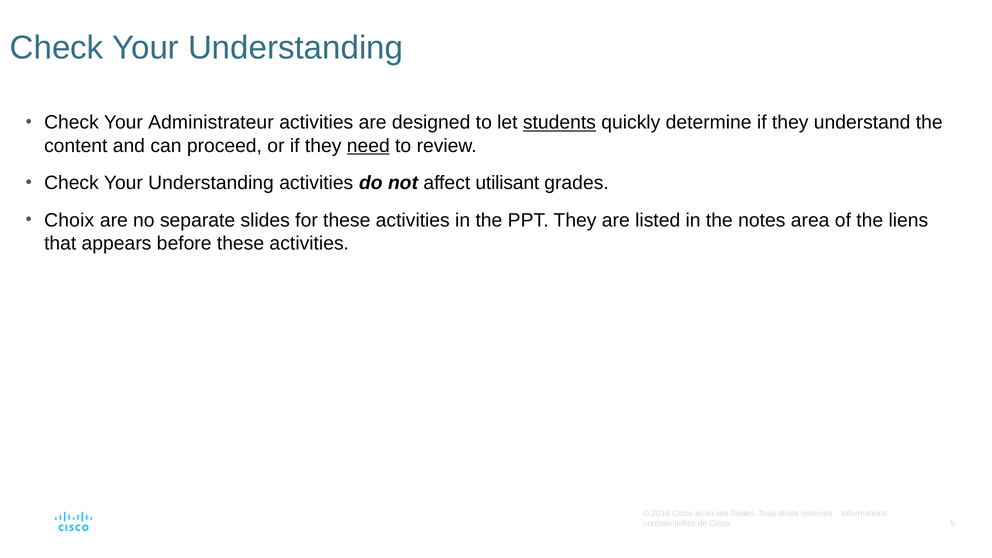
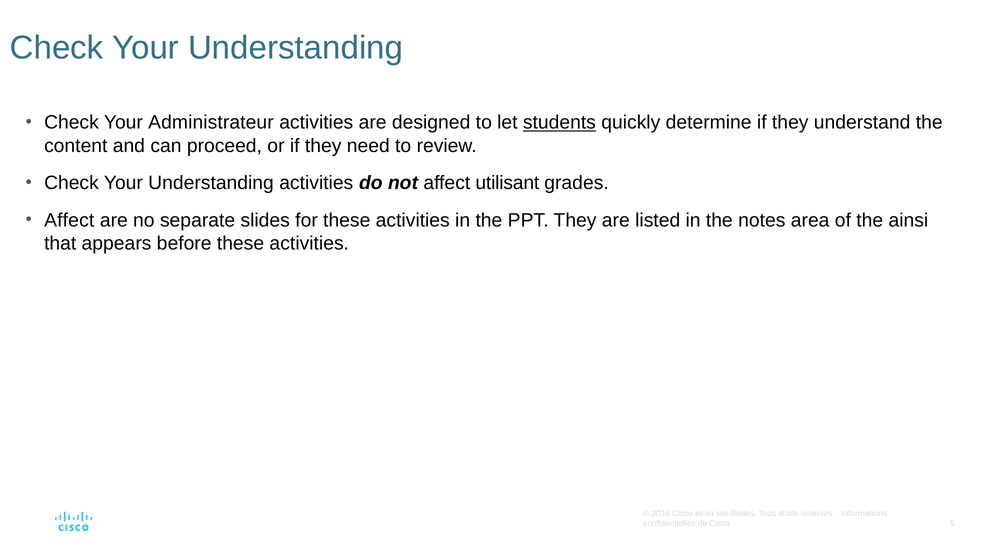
need underline: present -> none (368, 146)
Choix: Choix -> Affect (69, 220)
liens: liens -> ainsi (908, 220)
